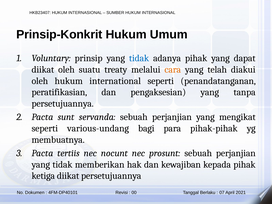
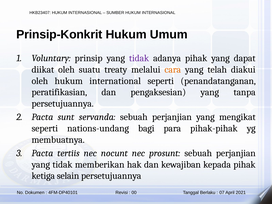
tidak colour: blue -> purple (139, 58)
various-undang: various-undang -> nations-undang (98, 128)
ketiga diikat: diikat -> selain (68, 176)
